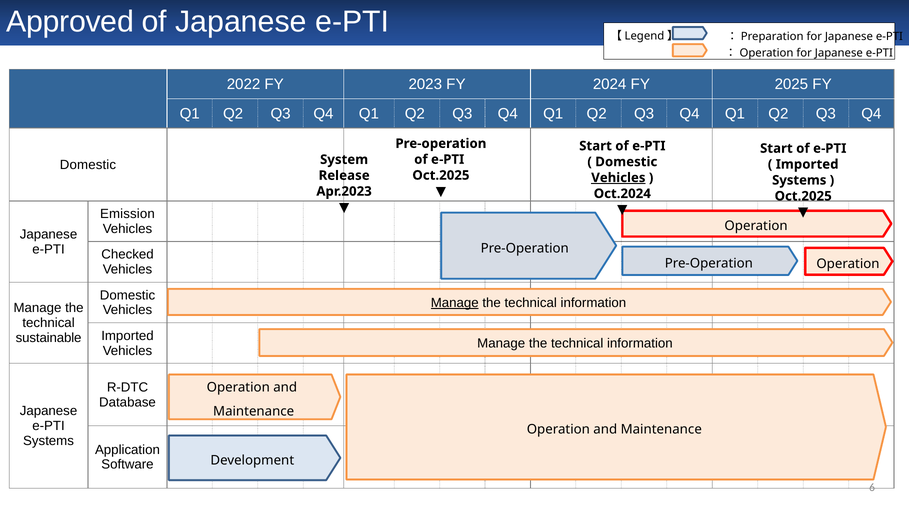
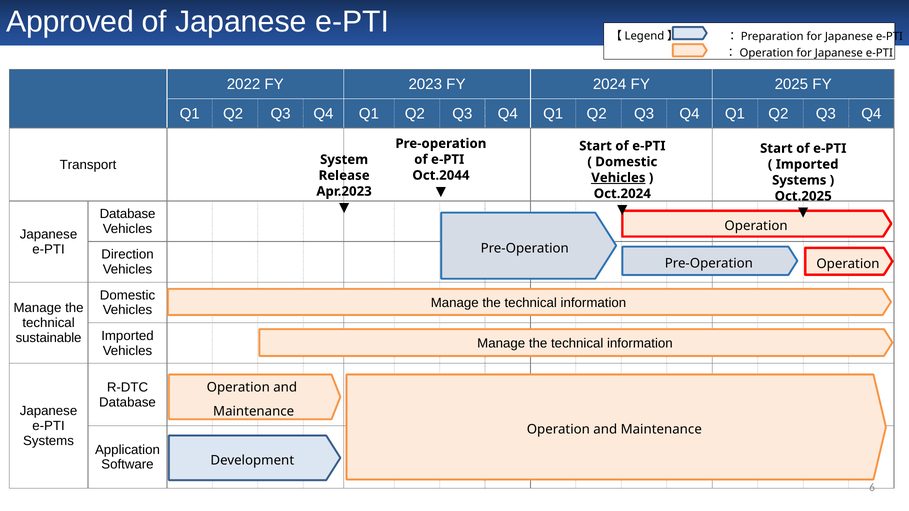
Domestic: Domestic -> Transport (88, 165)
Oct.2025: Oct.2025 -> Oct.2044 (441, 175)
Emission: Emission -> Database (128, 214)
Checked: Checked -> Direction (127, 255)
Manage underline: present -> none (455, 303)
